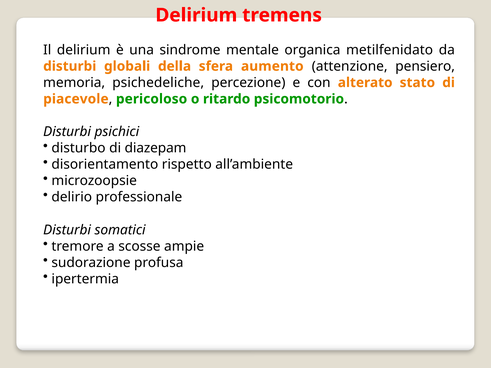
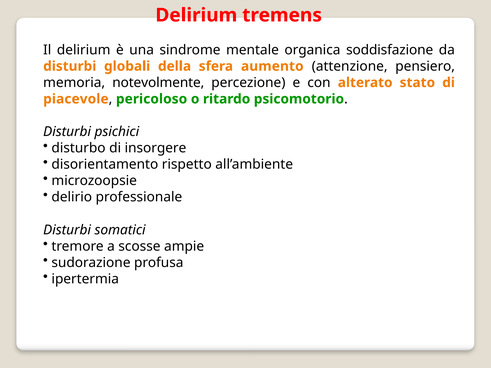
metilfenidato: metilfenidato -> soddisfazione (390, 50)
psichedeliche: psichedeliche -> notevolmente (158, 83)
diazepam: diazepam -> insorgere (155, 148)
